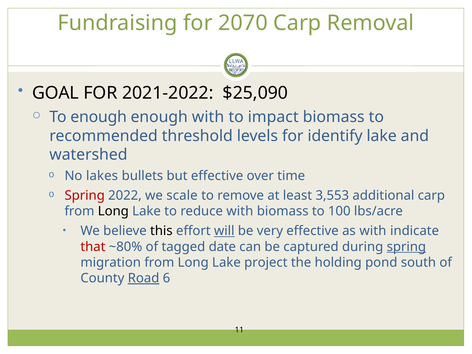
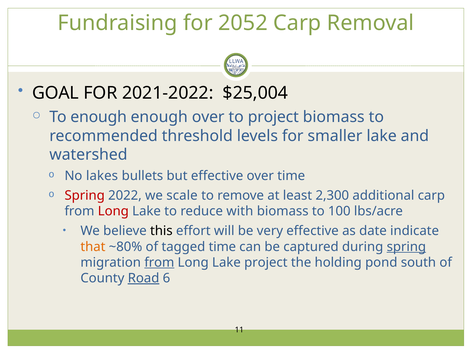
2070: 2070 -> 2052 (243, 23)
$25,090: $25,090 -> $25,004 (255, 93)
enough with: with -> over (208, 117)
to impact: impact -> project (273, 117)
identify: identify -> smaller (335, 136)
3,553: 3,553 -> 2,300 (332, 195)
Long colour: black -> red (113, 211)
will underline: present -> none (224, 231)
as with: with -> date (373, 231)
that colour: red -> orange (93, 247)
tagged date: date -> time (222, 247)
from underline: none -> present (159, 262)
